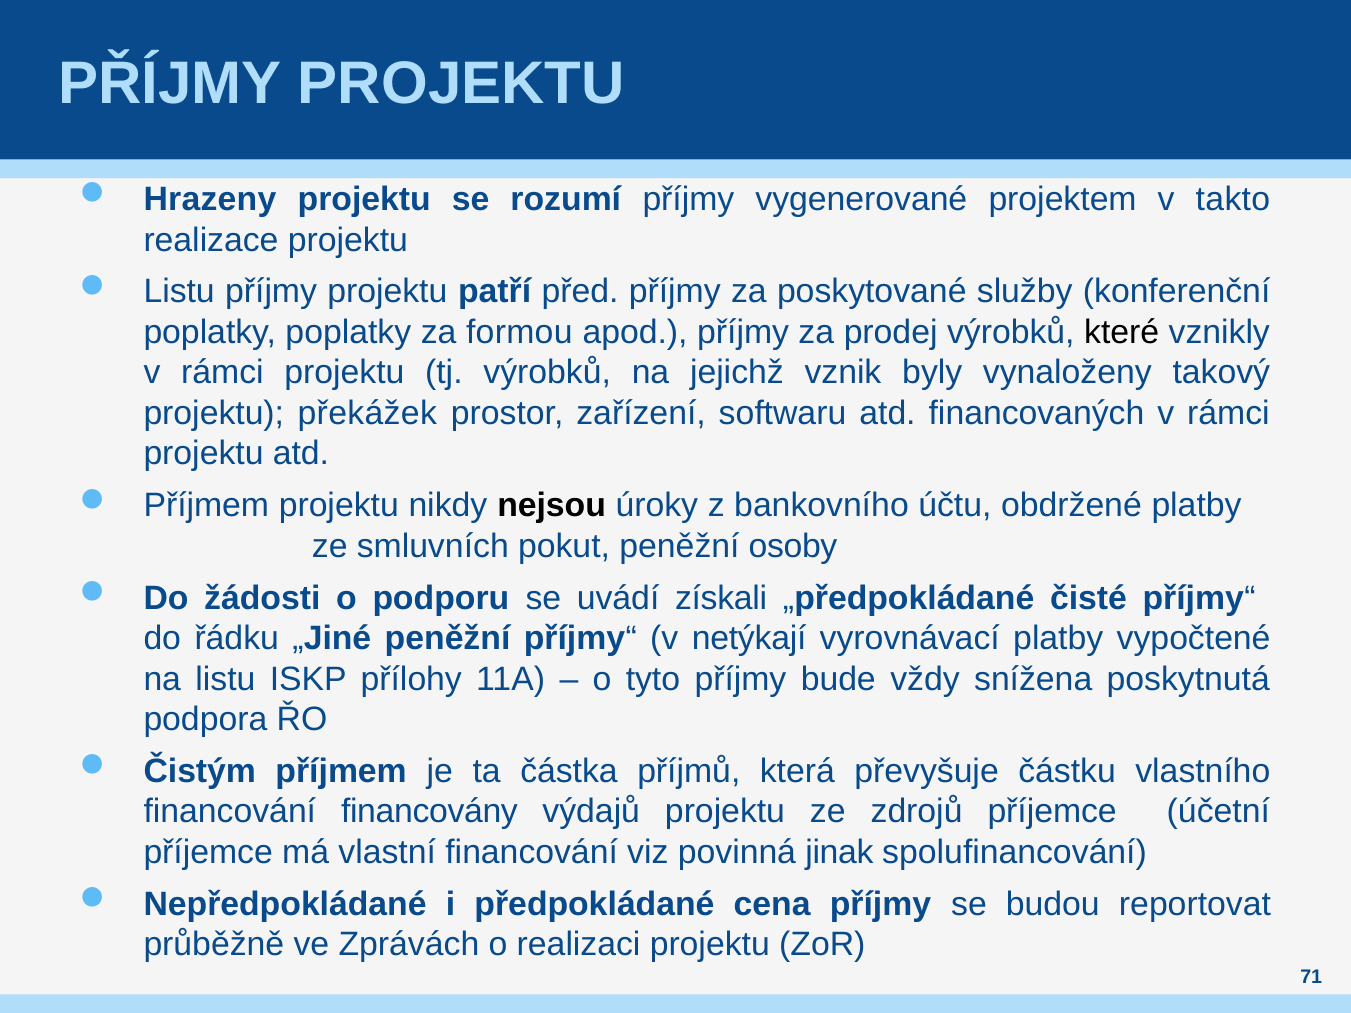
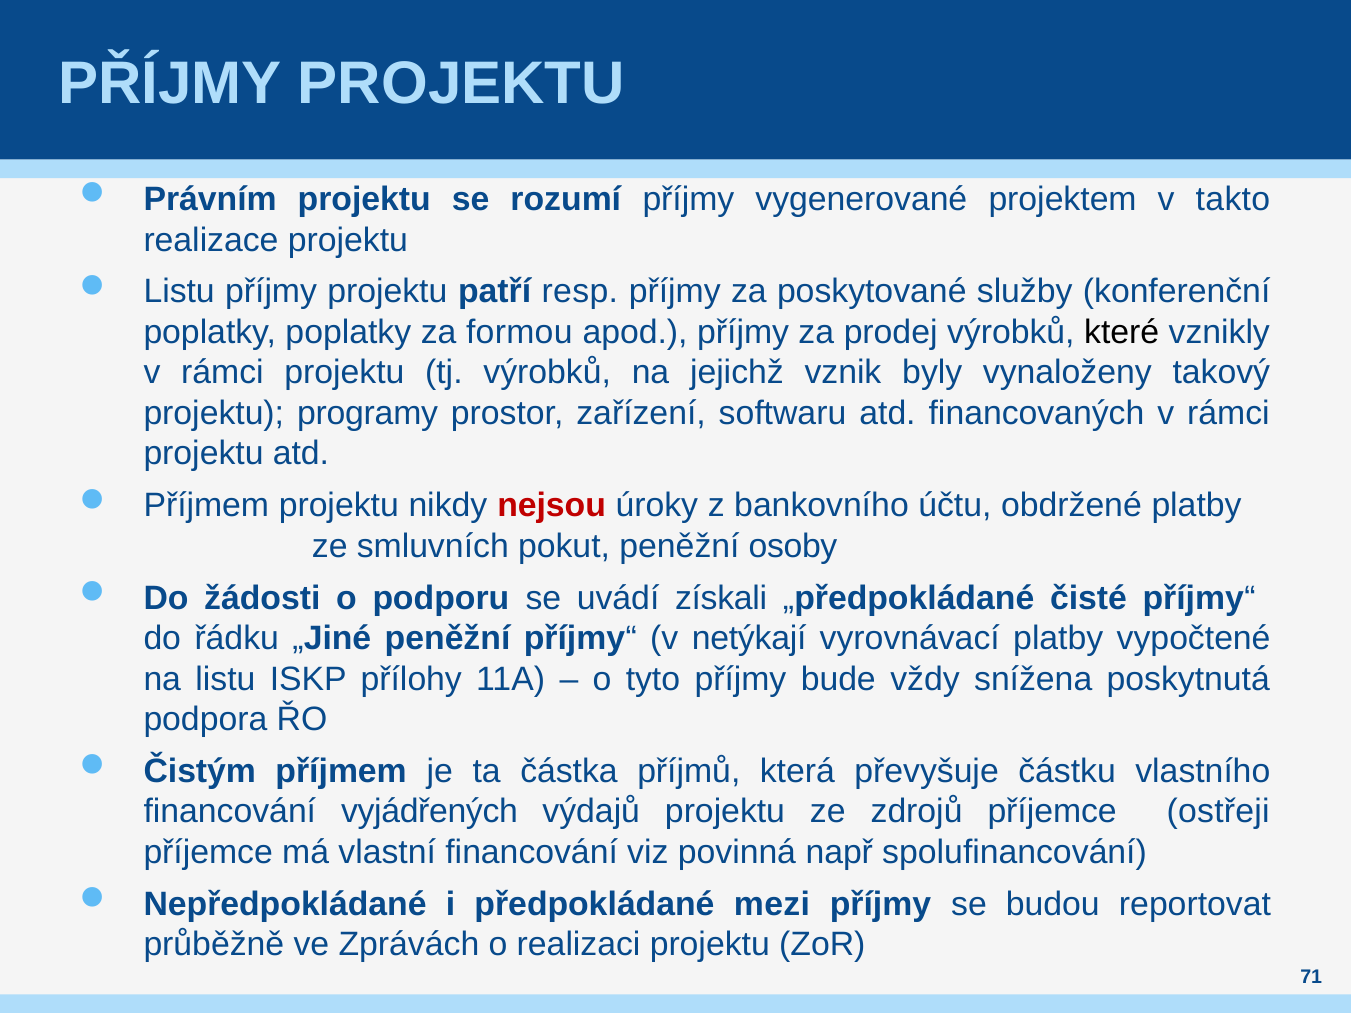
Hrazeny: Hrazeny -> Právním (210, 199)
před: před -> resp (580, 292)
překážek: překážek -> programy (368, 413)
nejsou colour: black -> red (552, 506)
financovány: financovány -> vyjádřených (429, 812)
účetní: účetní -> ostřeji (1218, 812)
jinak: jinak -> např (839, 852)
cena: cena -> mezi (772, 904)
